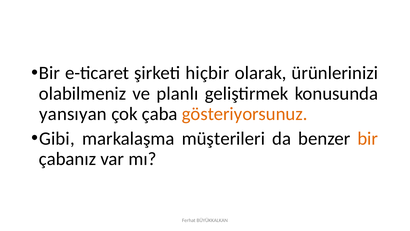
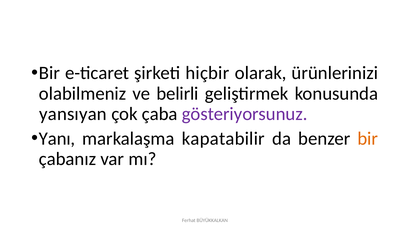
planlı: planlı -> belirli (178, 93)
gösteriyorsunuz colour: orange -> purple (245, 114)
Gibi: Gibi -> Yanı (57, 138)
müşterileri: müşterileri -> kapatabilir (223, 138)
